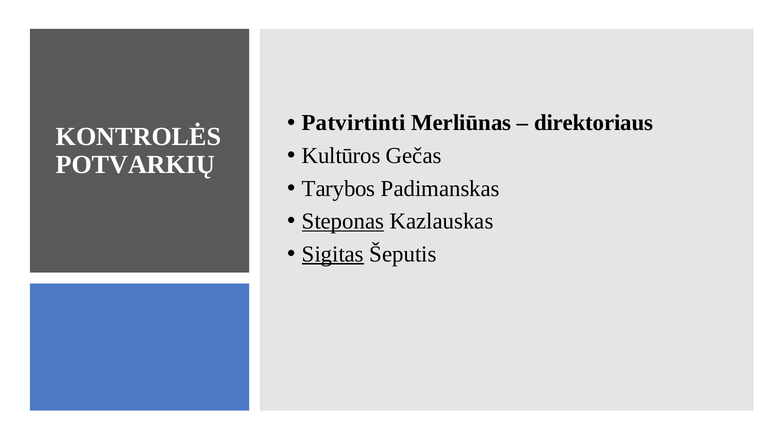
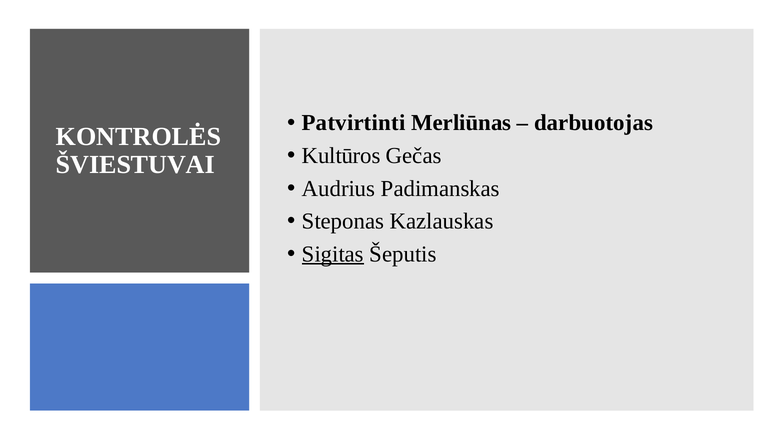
direktoriaus: direktoriaus -> darbuotojas (594, 123)
POTVARKIŲ: POTVARKIŲ -> ŠVIESTUVAI (135, 165)
Tarybos: Tarybos -> Audrius (339, 189)
Steponas underline: present -> none (343, 221)
